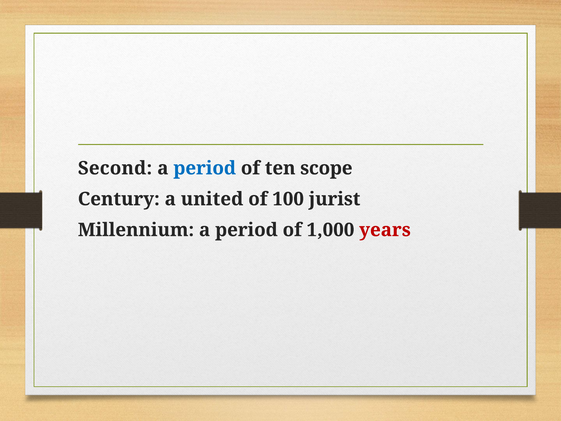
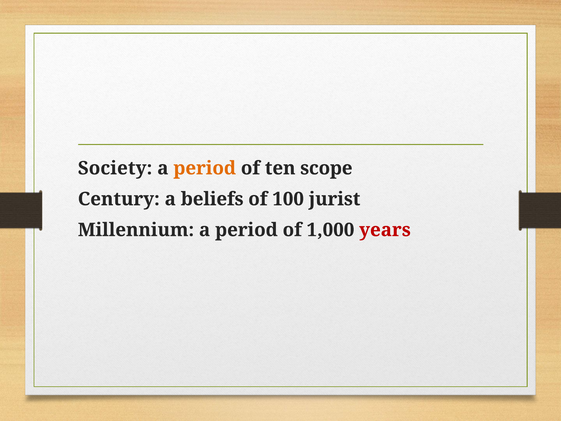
Second: Second -> Society (115, 168)
period colour: blue -> orange (205, 168)
united: united -> beliefs (212, 199)
